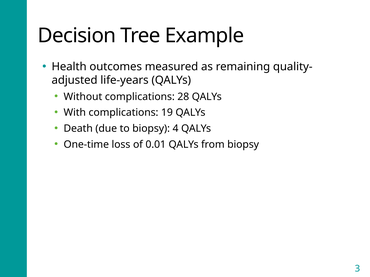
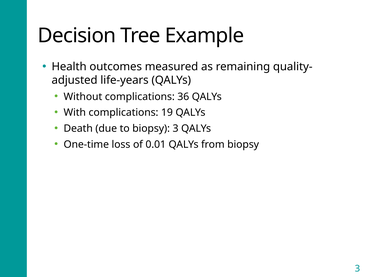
28: 28 -> 36 (183, 97)
to biopsy 4: 4 -> 3 (176, 129)
